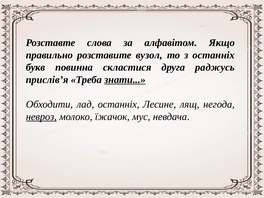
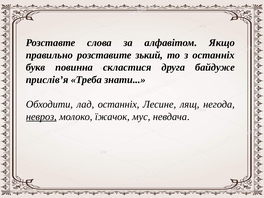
вузол: вузол -> зький (149, 55)
раджусь: раджусь -> байдуже (215, 67)
знати underline: present -> none (125, 80)
